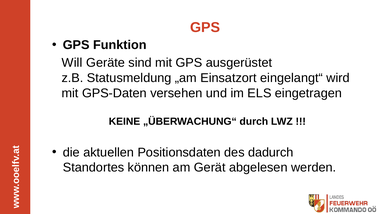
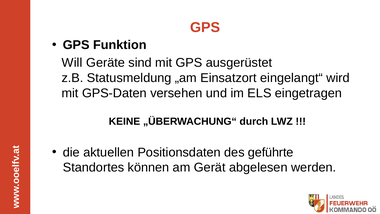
dadurch: dadurch -> geführte (271, 152)
